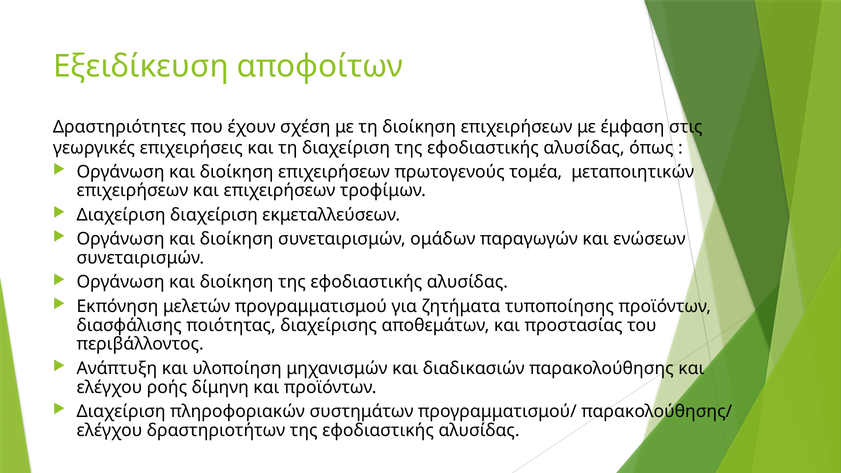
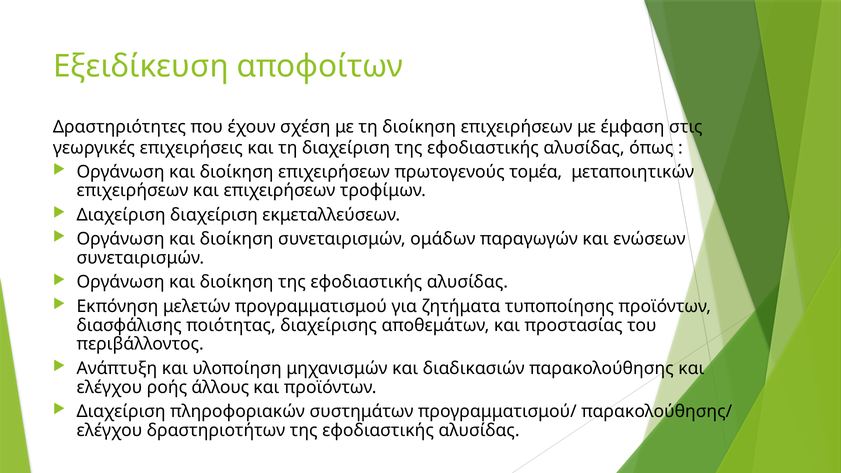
δίμηνη: δίμηνη -> άλλους (220, 387)
